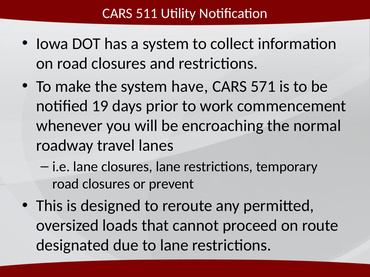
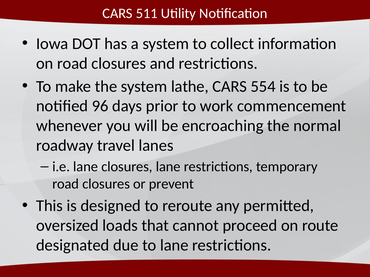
have: have -> lathe (190, 87)
571: 571 -> 554 (263, 87)
19: 19 -> 96 (100, 106)
